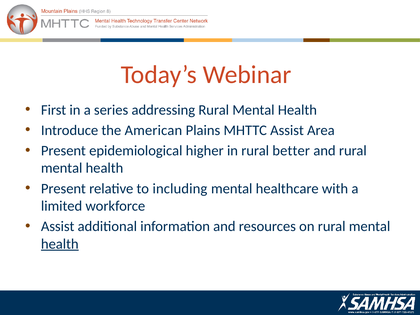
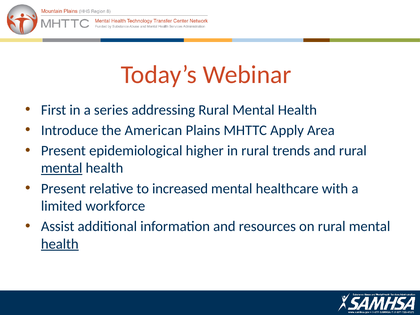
MHTTC Assist: Assist -> Apply (287, 130)
better: better -> trends (291, 151)
mental underline: none -> present (62, 168)
including: including -> increased (180, 189)
